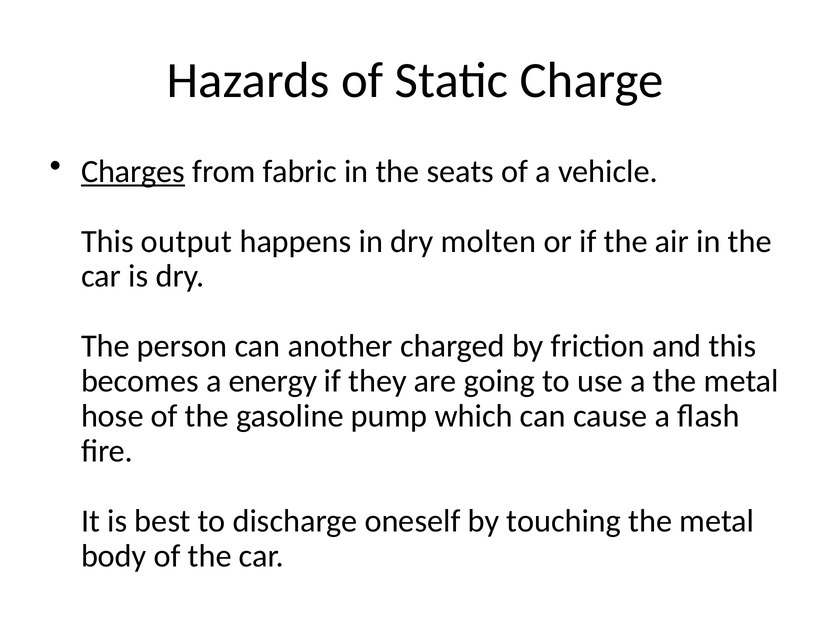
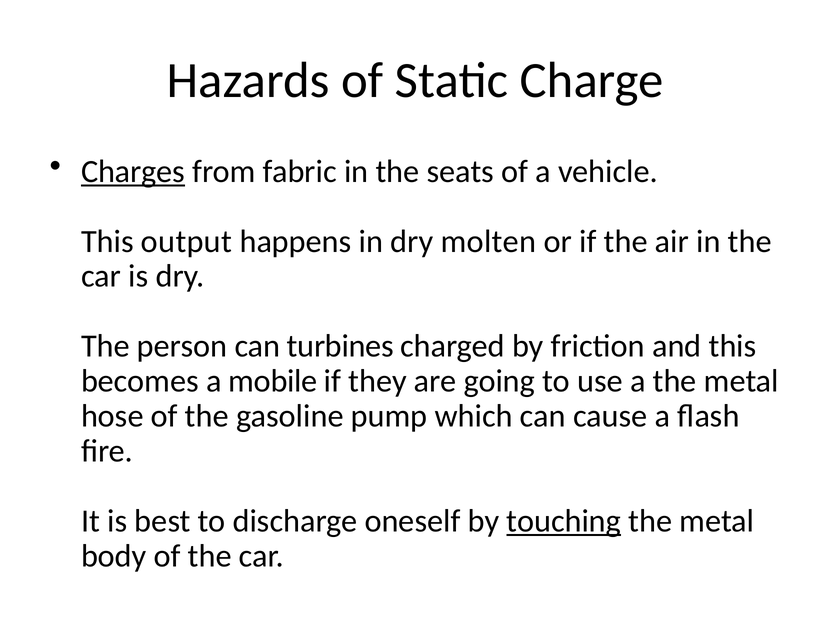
another: another -> turbines (340, 346)
energy: energy -> mobile (273, 381)
touching underline: none -> present (564, 520)
